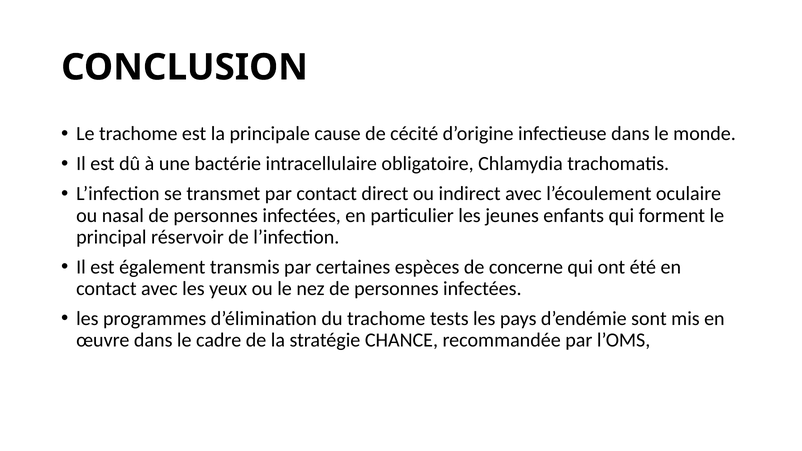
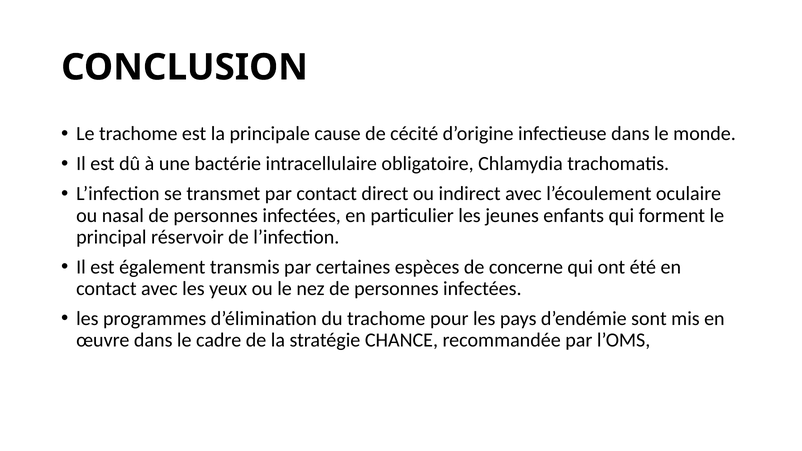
tests: tests -> pour (449, 319)
